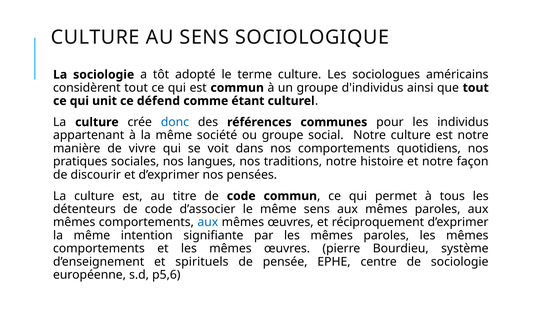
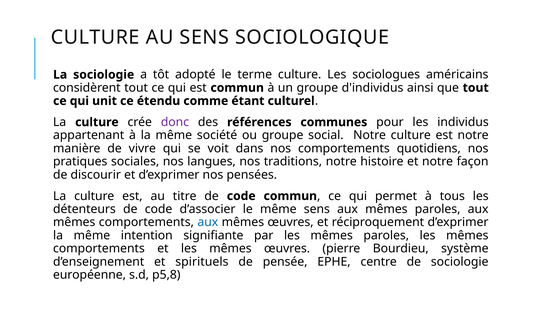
défend: défend -> étendu (159, 101)
donc colour: blue -> purple (175, 122)
p5,6: p5,6 -> p5,8 (166, 275)
